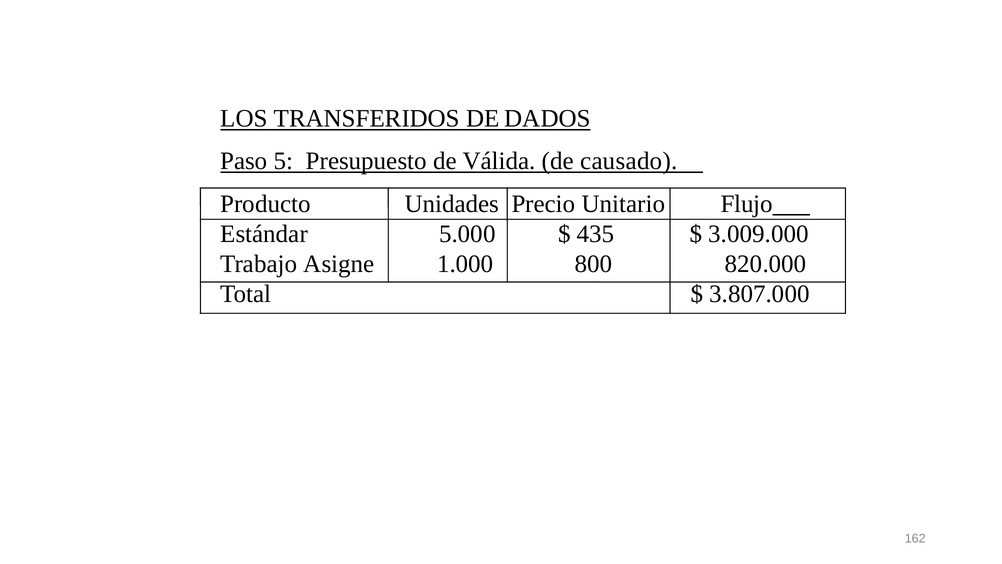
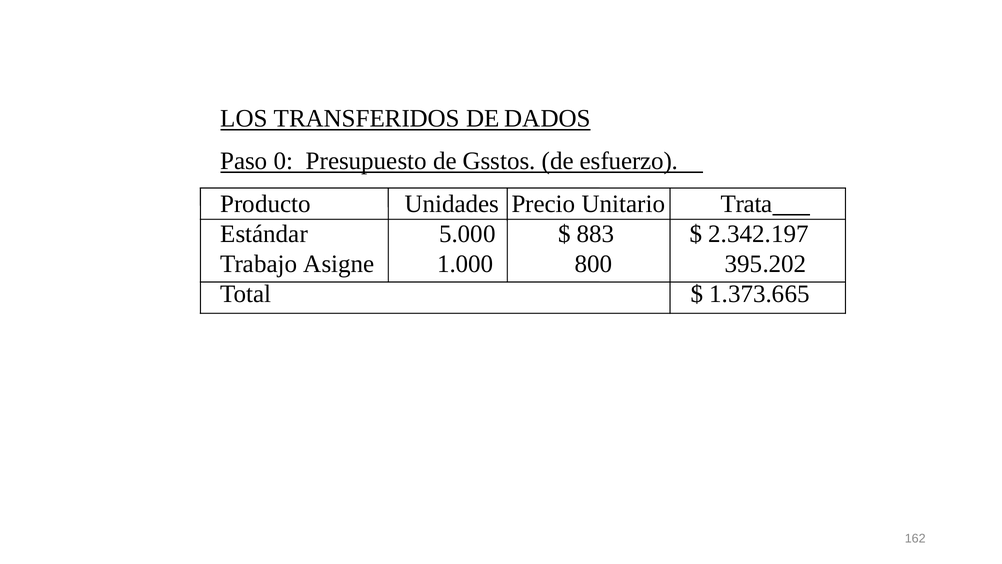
5: 5 -> 0 (284, 161)
Válida: Válida -> Gsstos (499, 161)
causado: causado -> esfuerzo (629, 161)
Flujo: Flujo -> Trata (747, 204)
435: 435 -> 883 (596, 234)
3.009.000: 3.009.000 -> 2.342.197 (758, 234)
820.000: 820.000 -> 395.202 (766, 264)
3.807.000: 3.807.000 -> 1.373.665 (759, 294)
